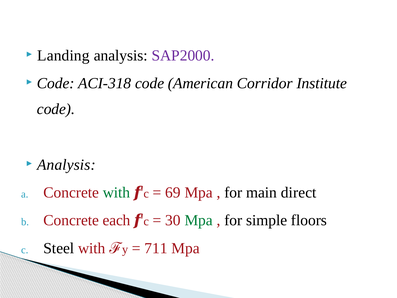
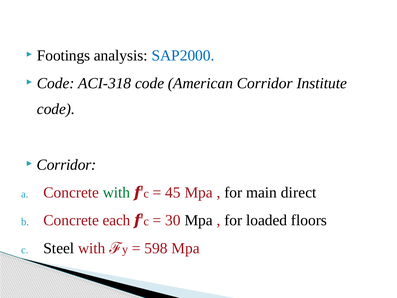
Landing: Landing -> Footings (64, 55)
SAP2000 colour: purple -> blue (183, 55)
Analysis: Analysis -> Corridor (67, 165)
69: 69 -> 45 (173, 192)
Mpa colour: green -> black (199, 220)
simple: simple -> loaded (267, 220)
711: 711 -> 598 (156, 248)
